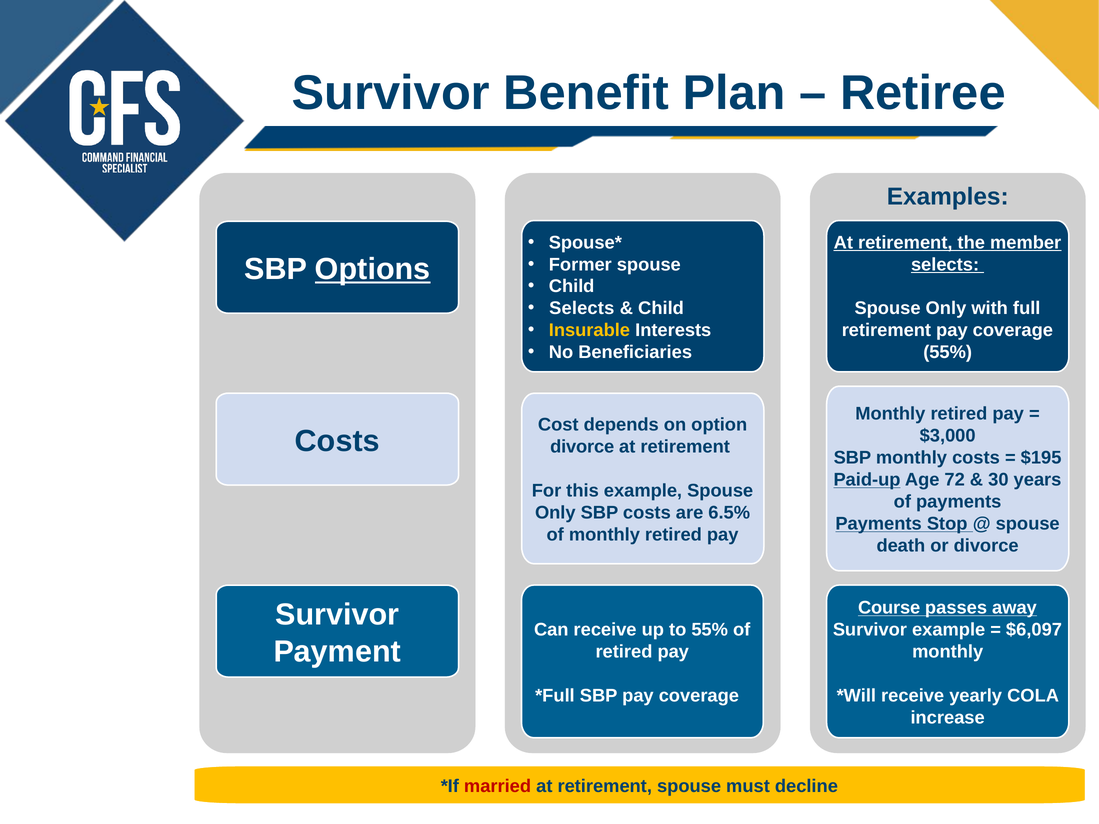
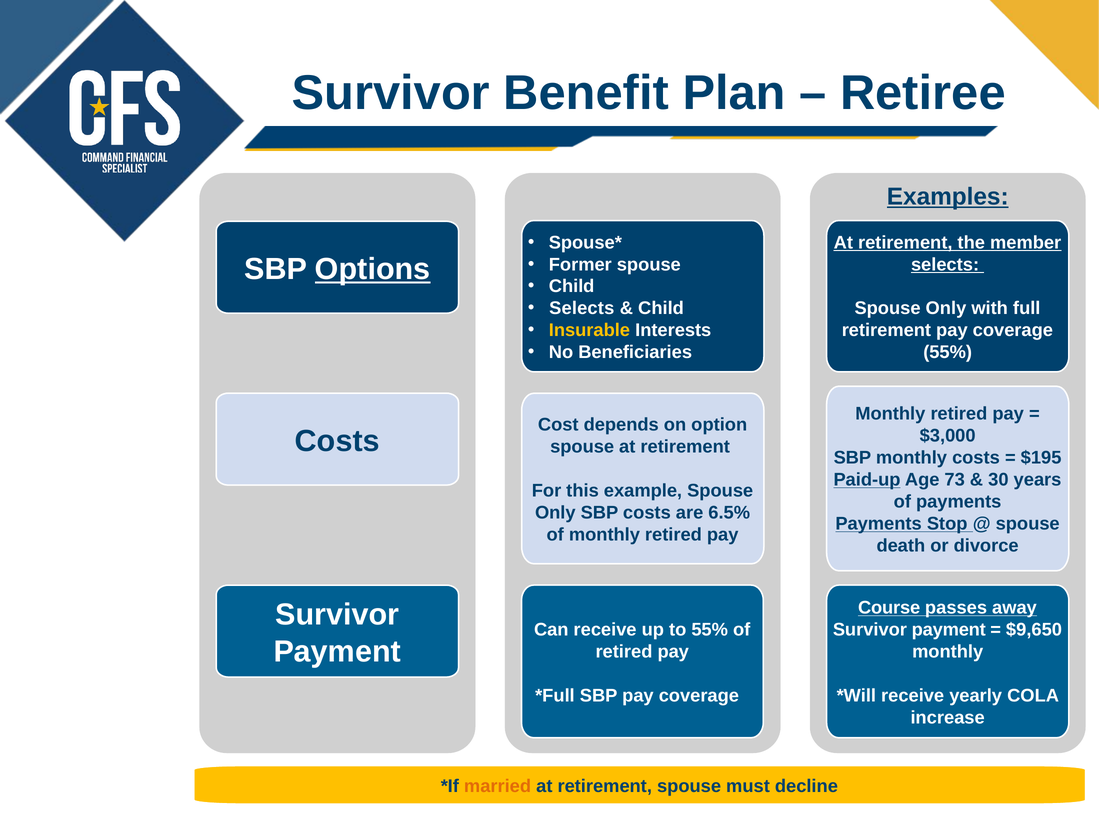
Examples underline: none -> present (948, 197)
divorce: divorce -> spouse (582, 447)
72: 72 -> 73 (955, 480)
example: example -> payment (949, 630)
$6,097: $6,097 -> $9,650 (1034, 630)
married colour: red -> orange (498, 786)
